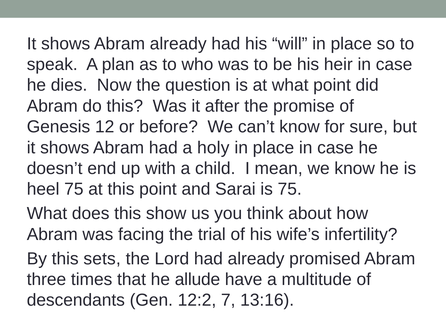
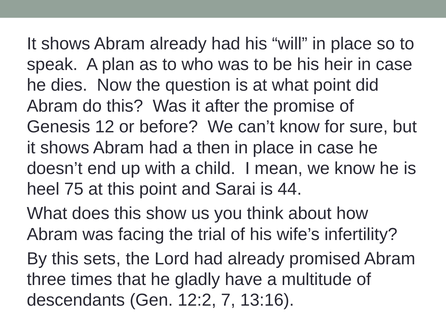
holy: holy -> then (213, 147)
is 75: 75 -> 44 (290, 189)
allude: allude -> gladly (197, 279)
